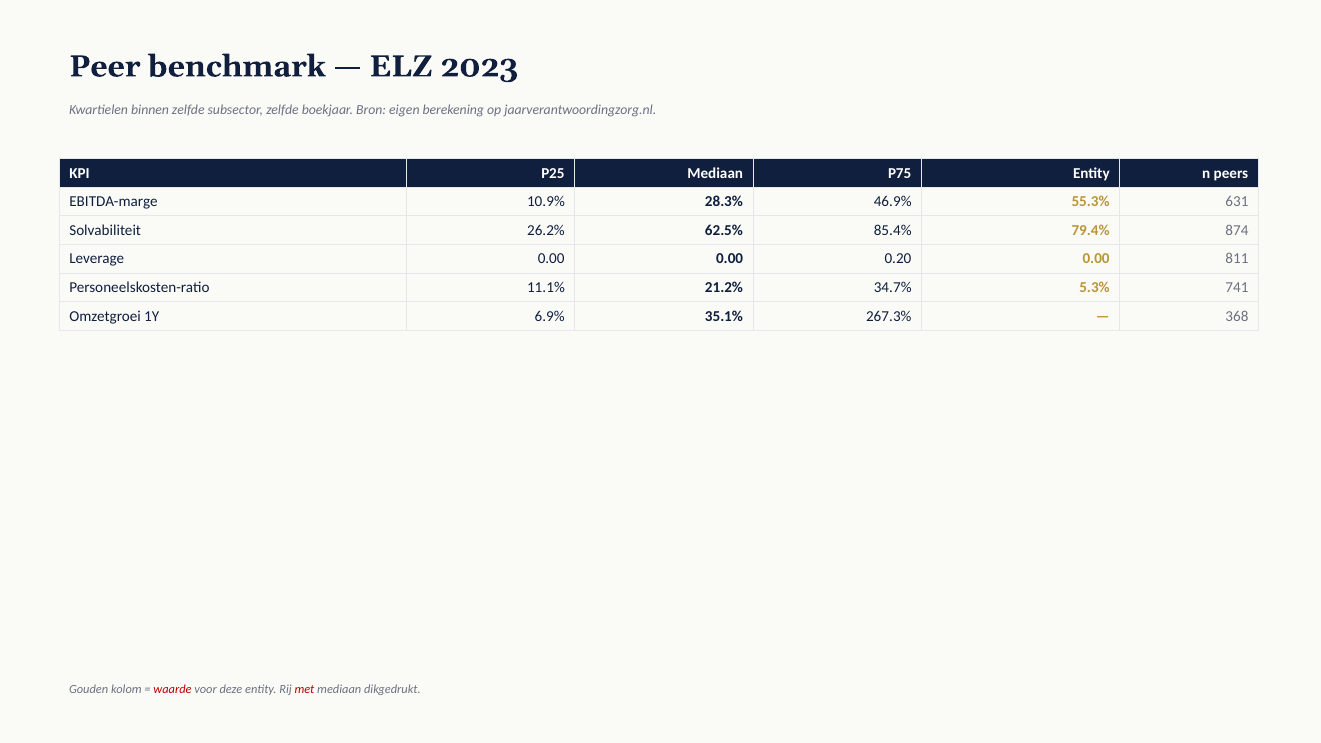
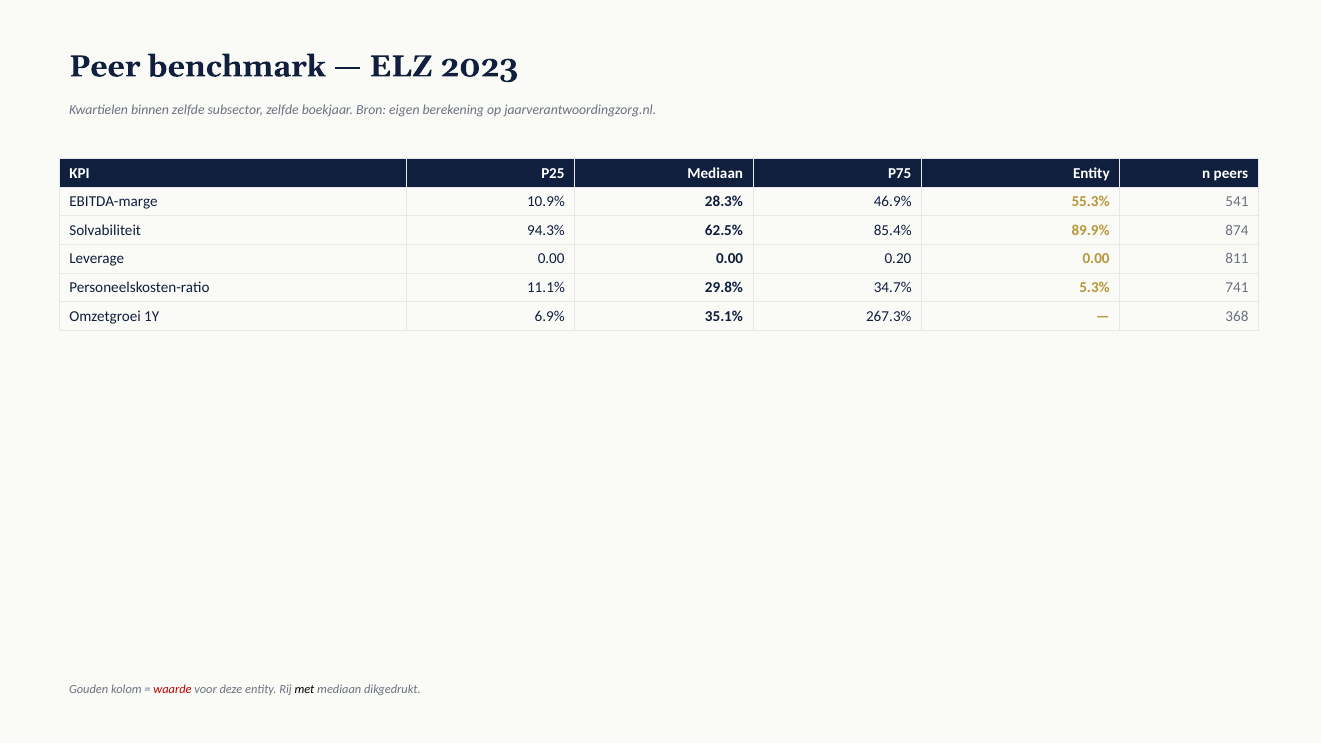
631: 631 -> 541 (1237, 202)
26.2%: 26.2% -> 94.3% (546, 230)
79.4%: 79.4% -> 89.9% (1091, 230)
21.2%: 21.2% -> 29.8% (724, 288)
met colour: red -> black (305, 689)
